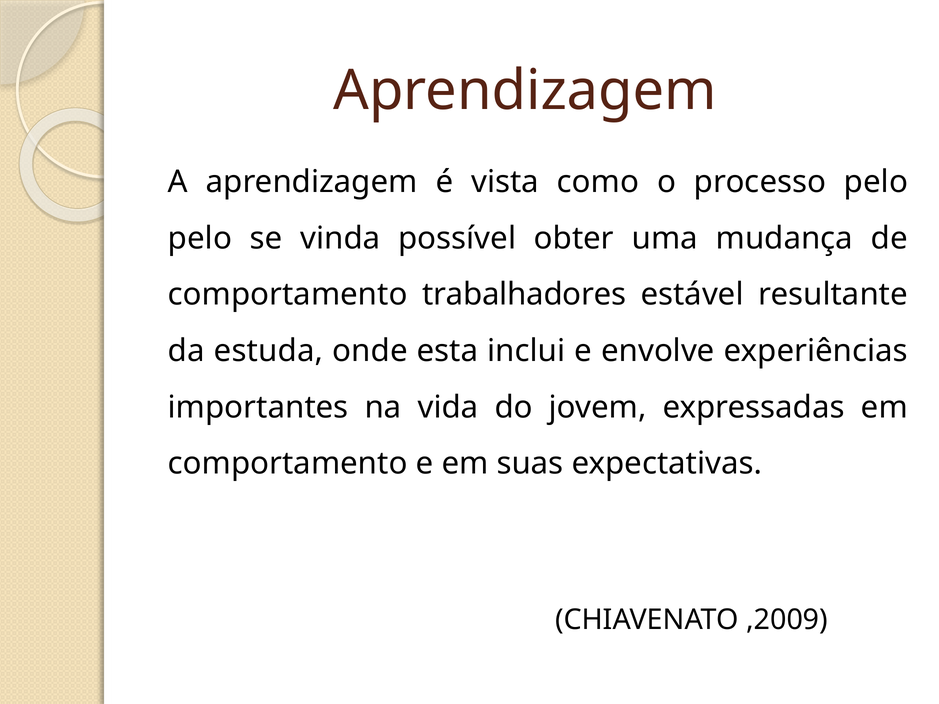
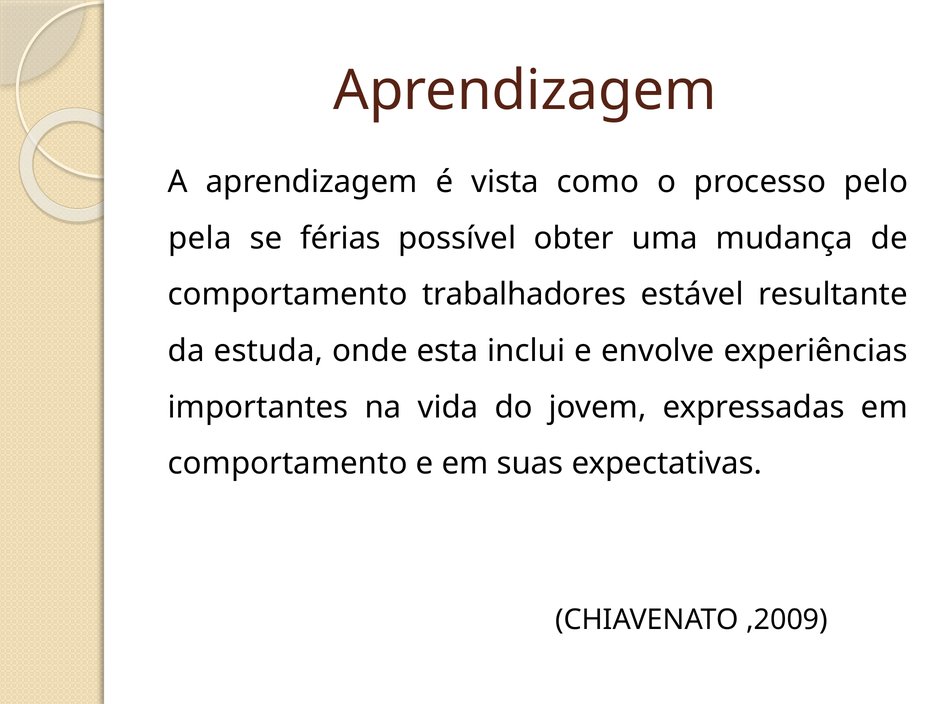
pelo: pelo -> pela (200, 238)
vinda: vinda -> férias (341, 238)
